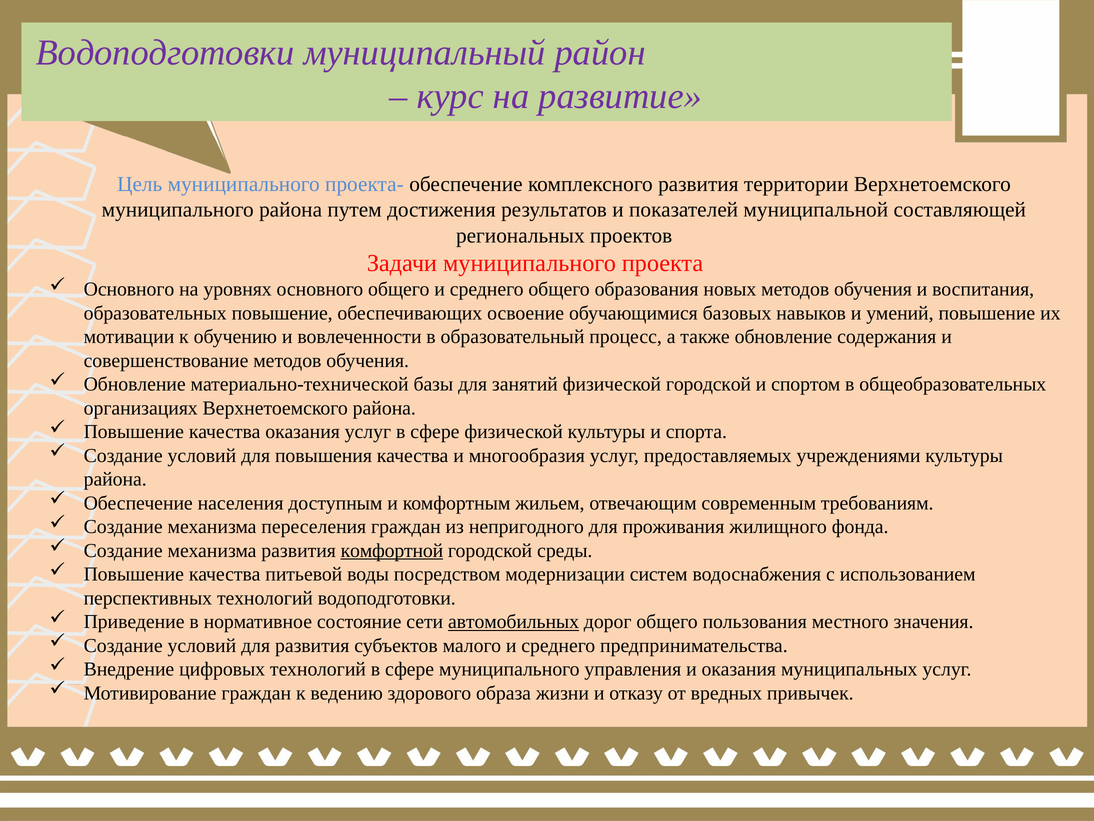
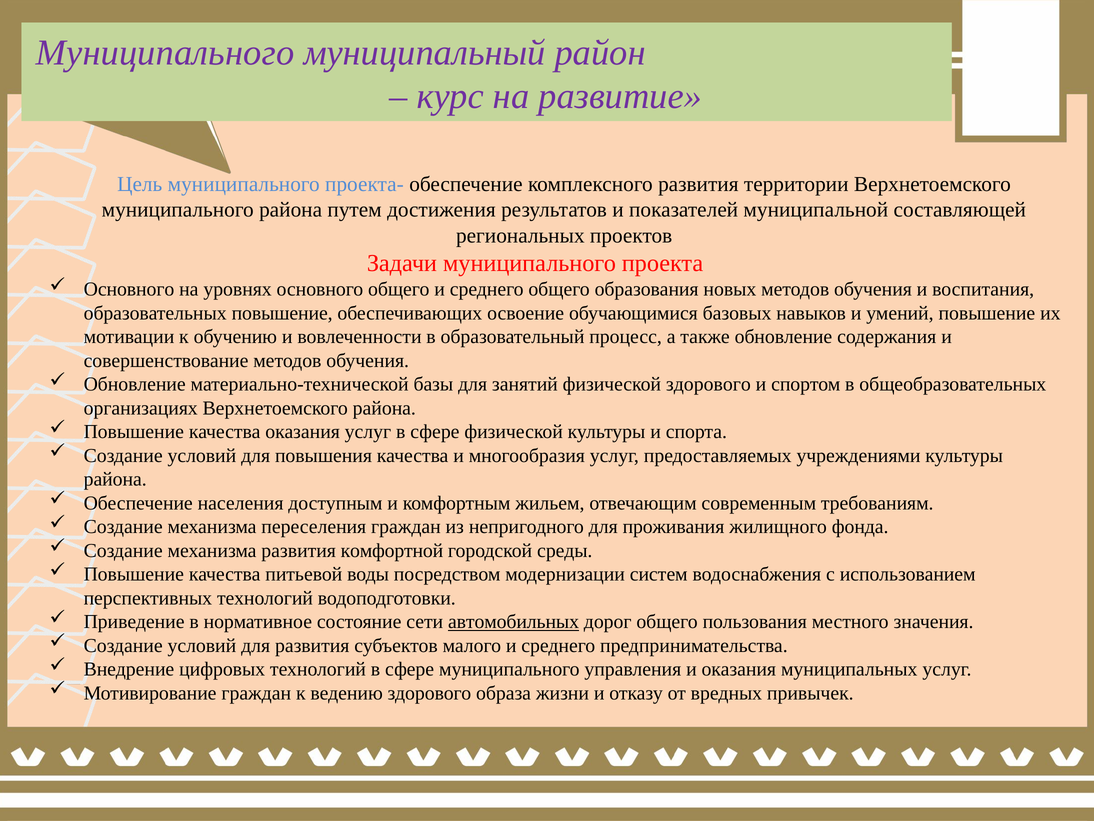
Водоподготовки: Водоподготовки -> Муниципального (165, 52)
физической городской: городской -> здорового (708, 384)
комфортной underline: present -> none (392, 550)
